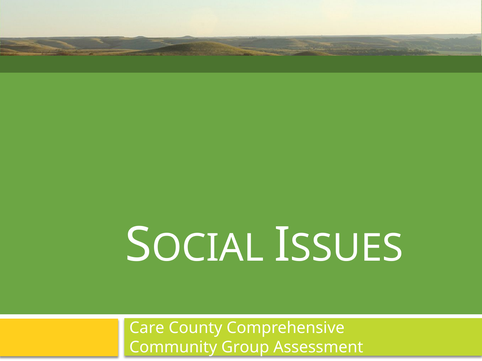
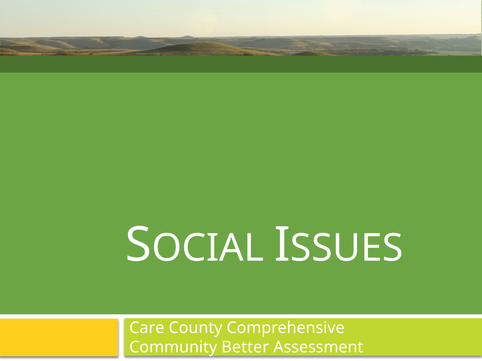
Group: Group -> Better (245, 348)
